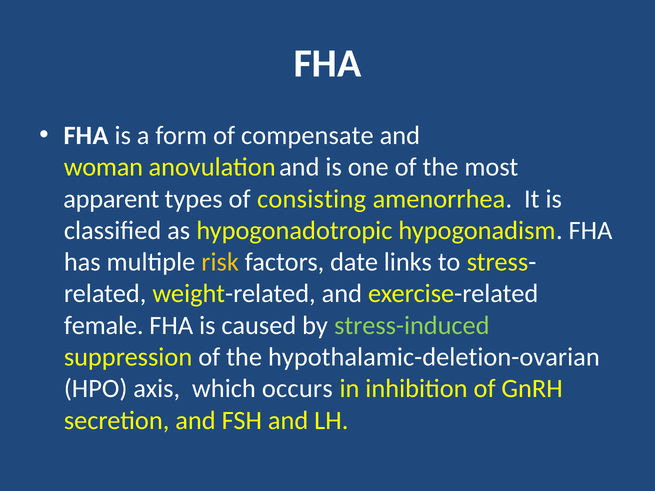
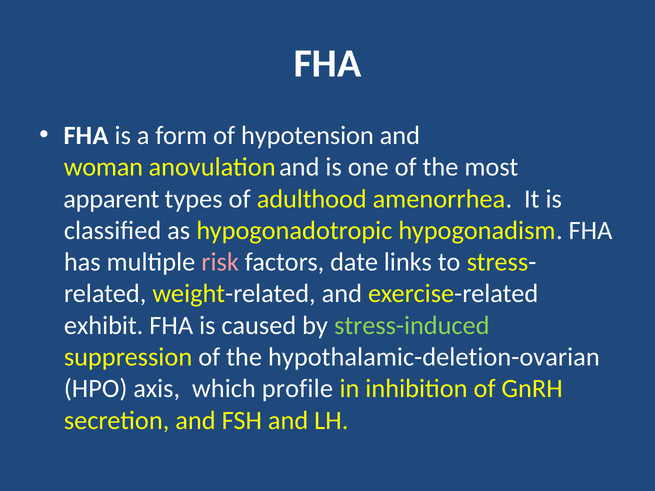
compensate: compensate -> hypotension (307, 136)
consisting: consisting -> adulthood (312, 199)
risk colour: yellow -> pink (220, 262)
female: female -> exhibit (104, 326)
occurs: occurs -> profile (297, 389)
